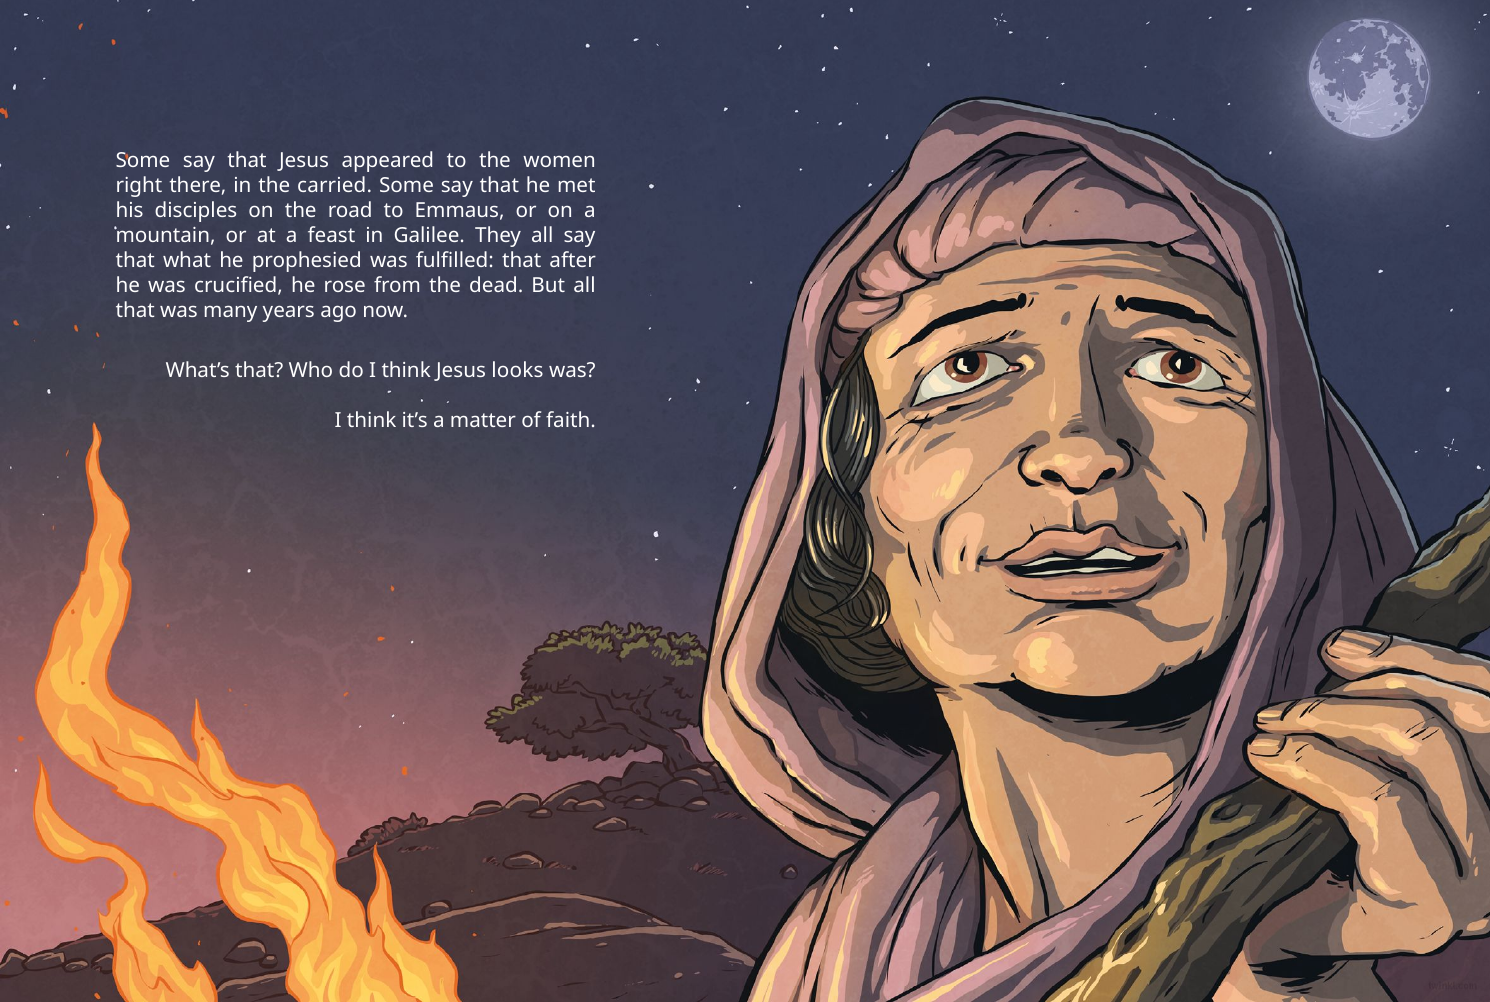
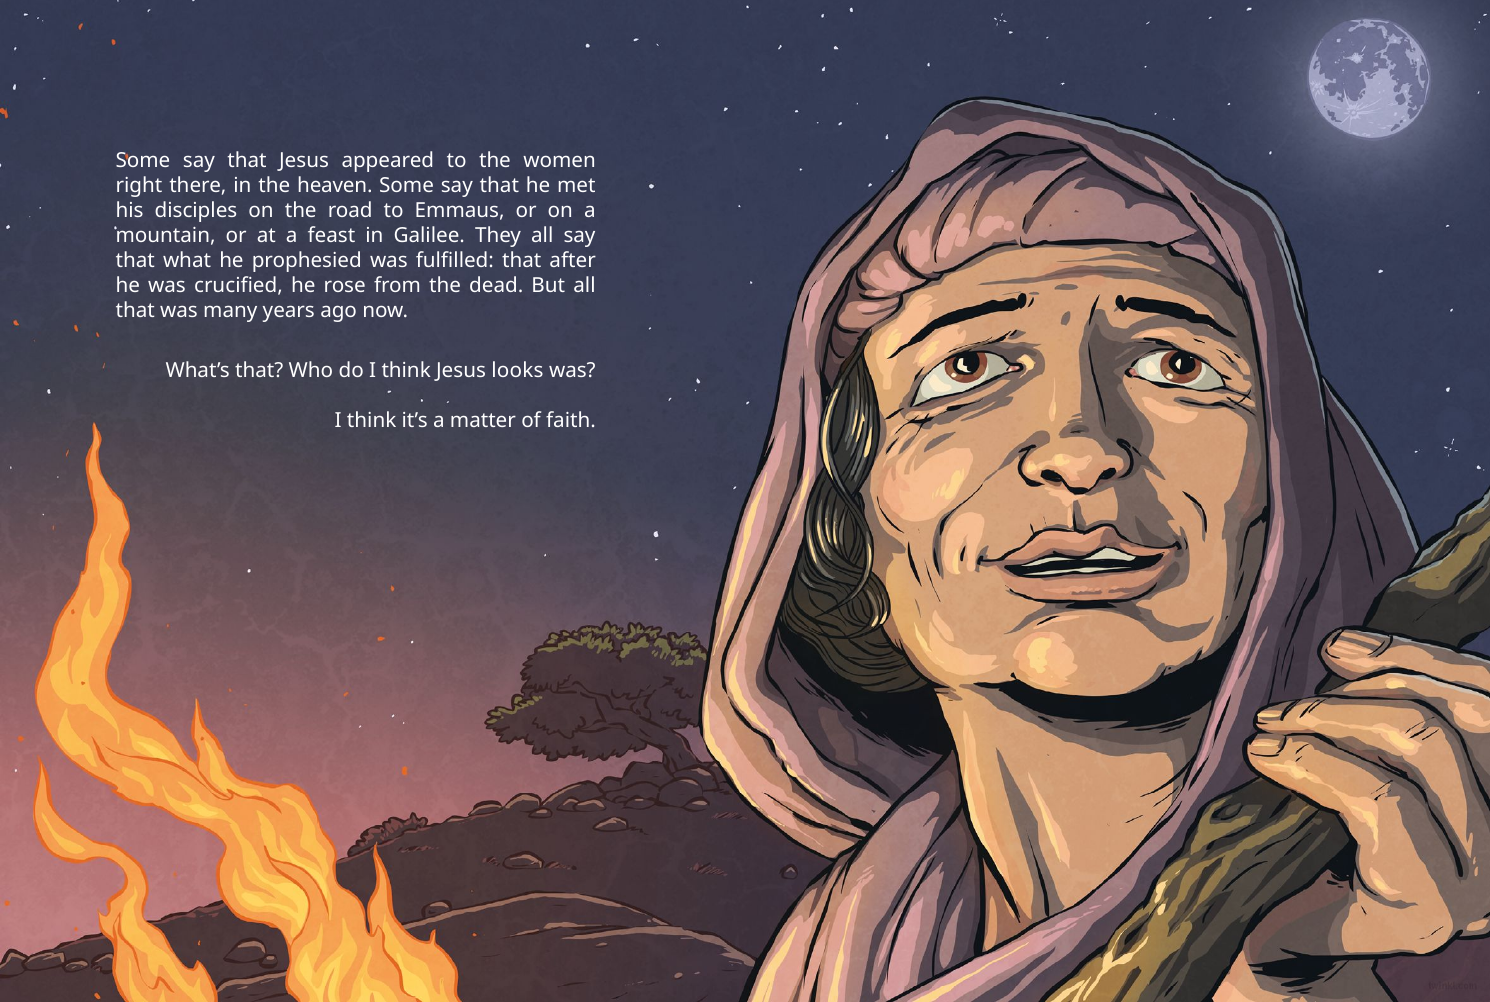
carried: carried -> heaven (335, 186)
